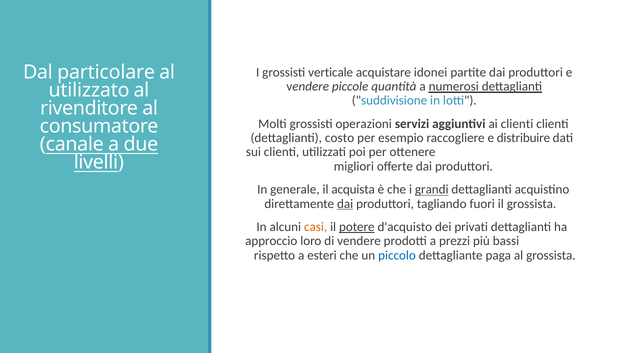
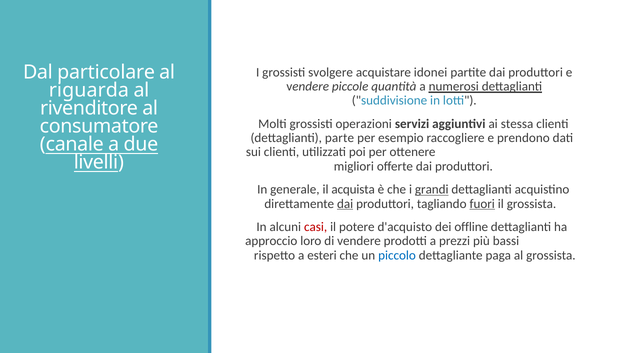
verticale: verticale -> svolgere (331, 72)
utilizzato: utilizzato -> riguarda (89, 90)
ai clienti: clienti -> stessa (517, 124)
costo: costo -> parte (340, 138)
distribuire: distribuire -> prendono (523, 138)
fuori underline: none -> present (482, 204)
casi colour: orange -> red (316, 227)
potere underline: present -> none (357, 227)
privati: privati -> offline (471, 227)
